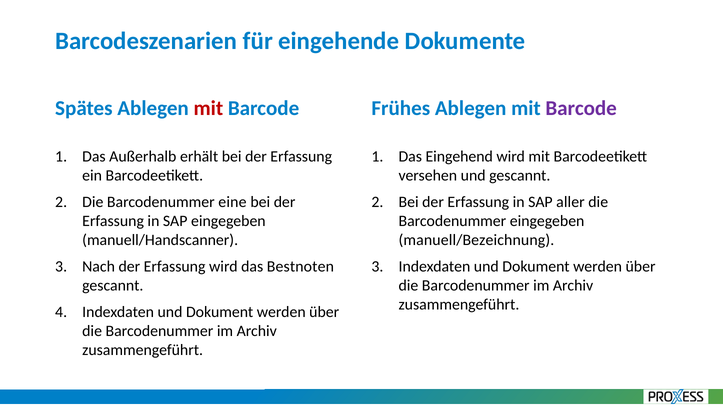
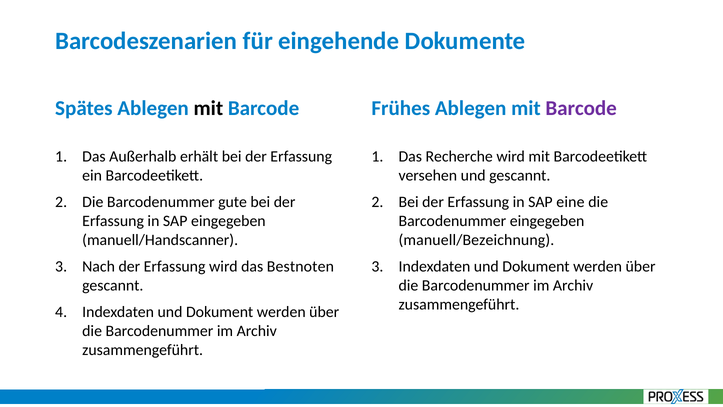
mit colour: red -> black (208, 108)
Eingehend: Eingehend -> Recherche (459, 156)
eine: eine -> gute (233, 202)
aller: aller -> eine (570, 202)
